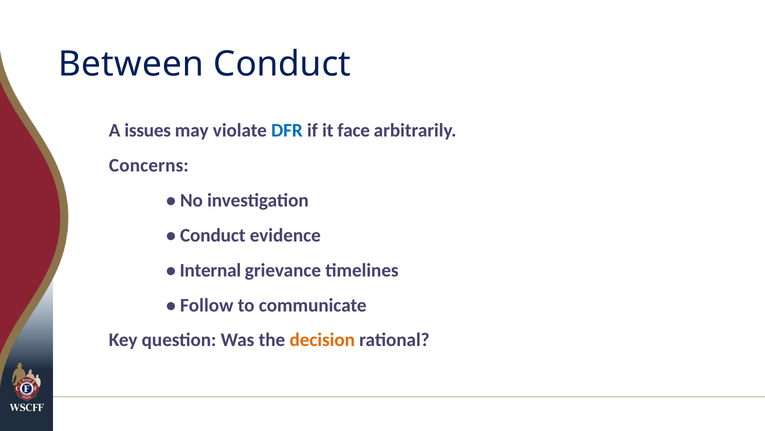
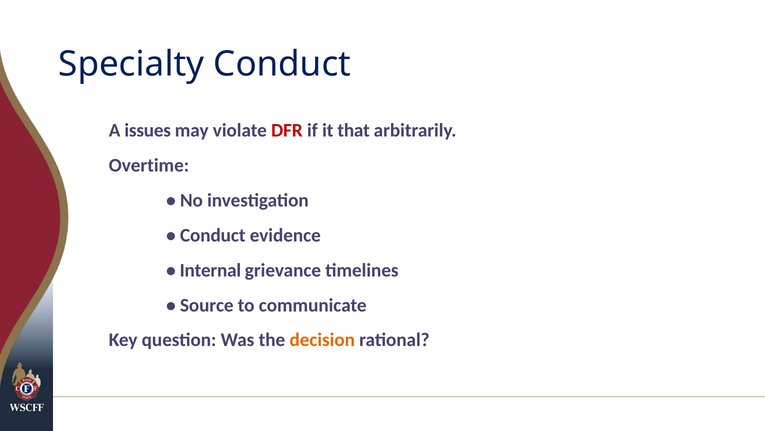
Between: Between -> Specialty (131, 64)
DFR colour: blue -> red (287, 130)
face: face -> that (354, 130)
Concerns: Concerns -> Overtime (149, 165)
Follow: Follow -> Source (207, 305)
